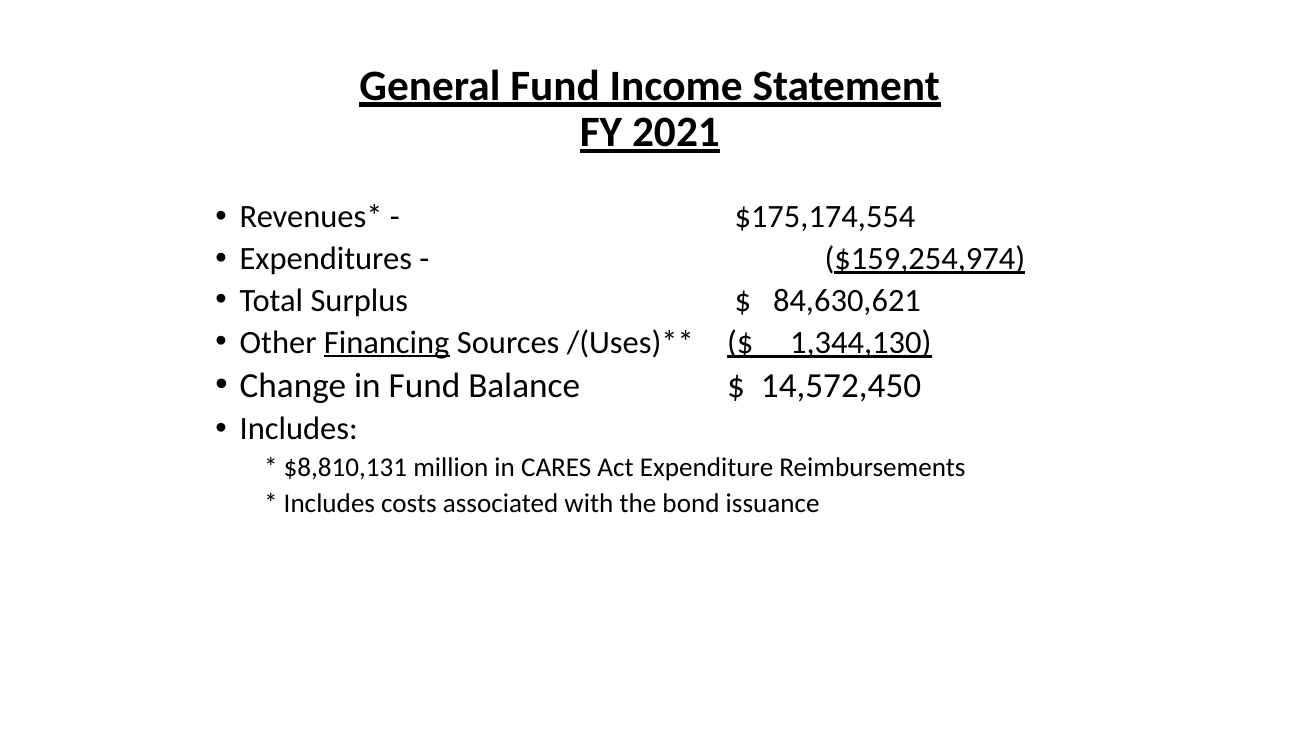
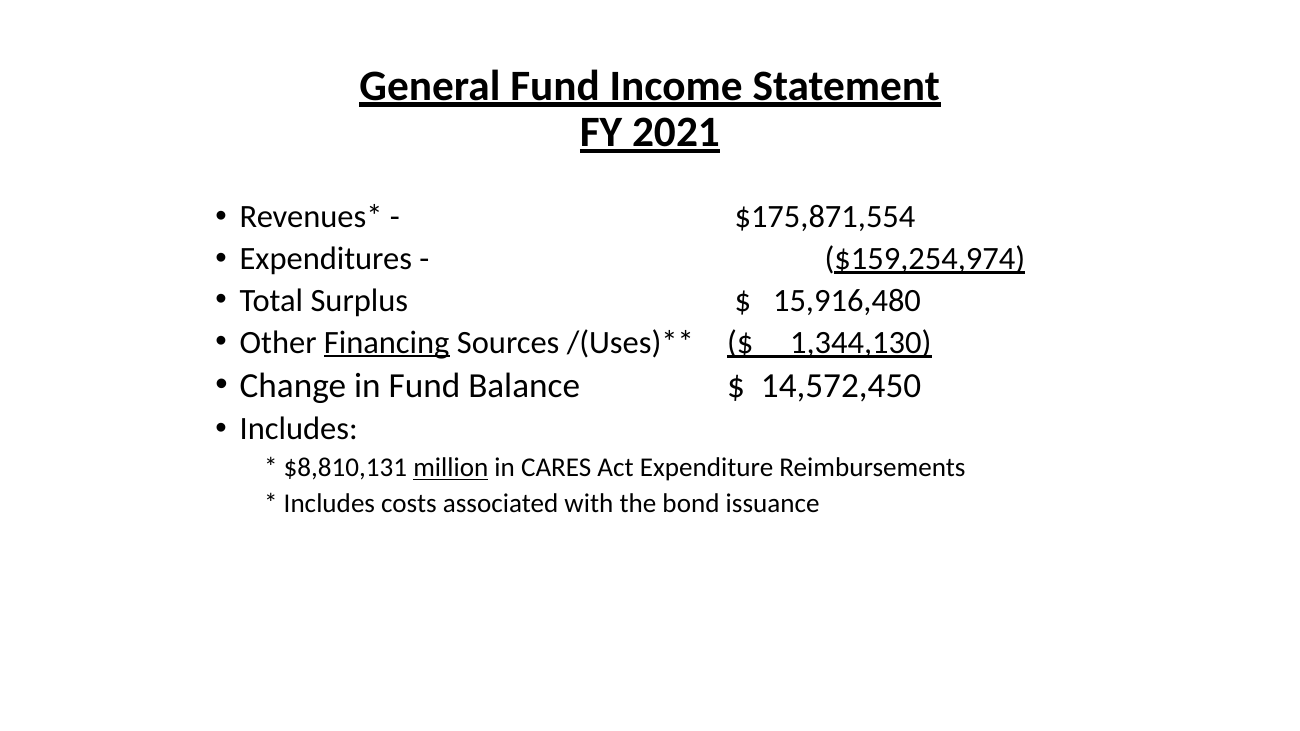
$175,174,554: $175,174,554 -> $175,871,554 (825, 217)
84,630,621: 84,630,621 -> 15,916,480 (847, 301)
million underline: none -> present (451, 468)
